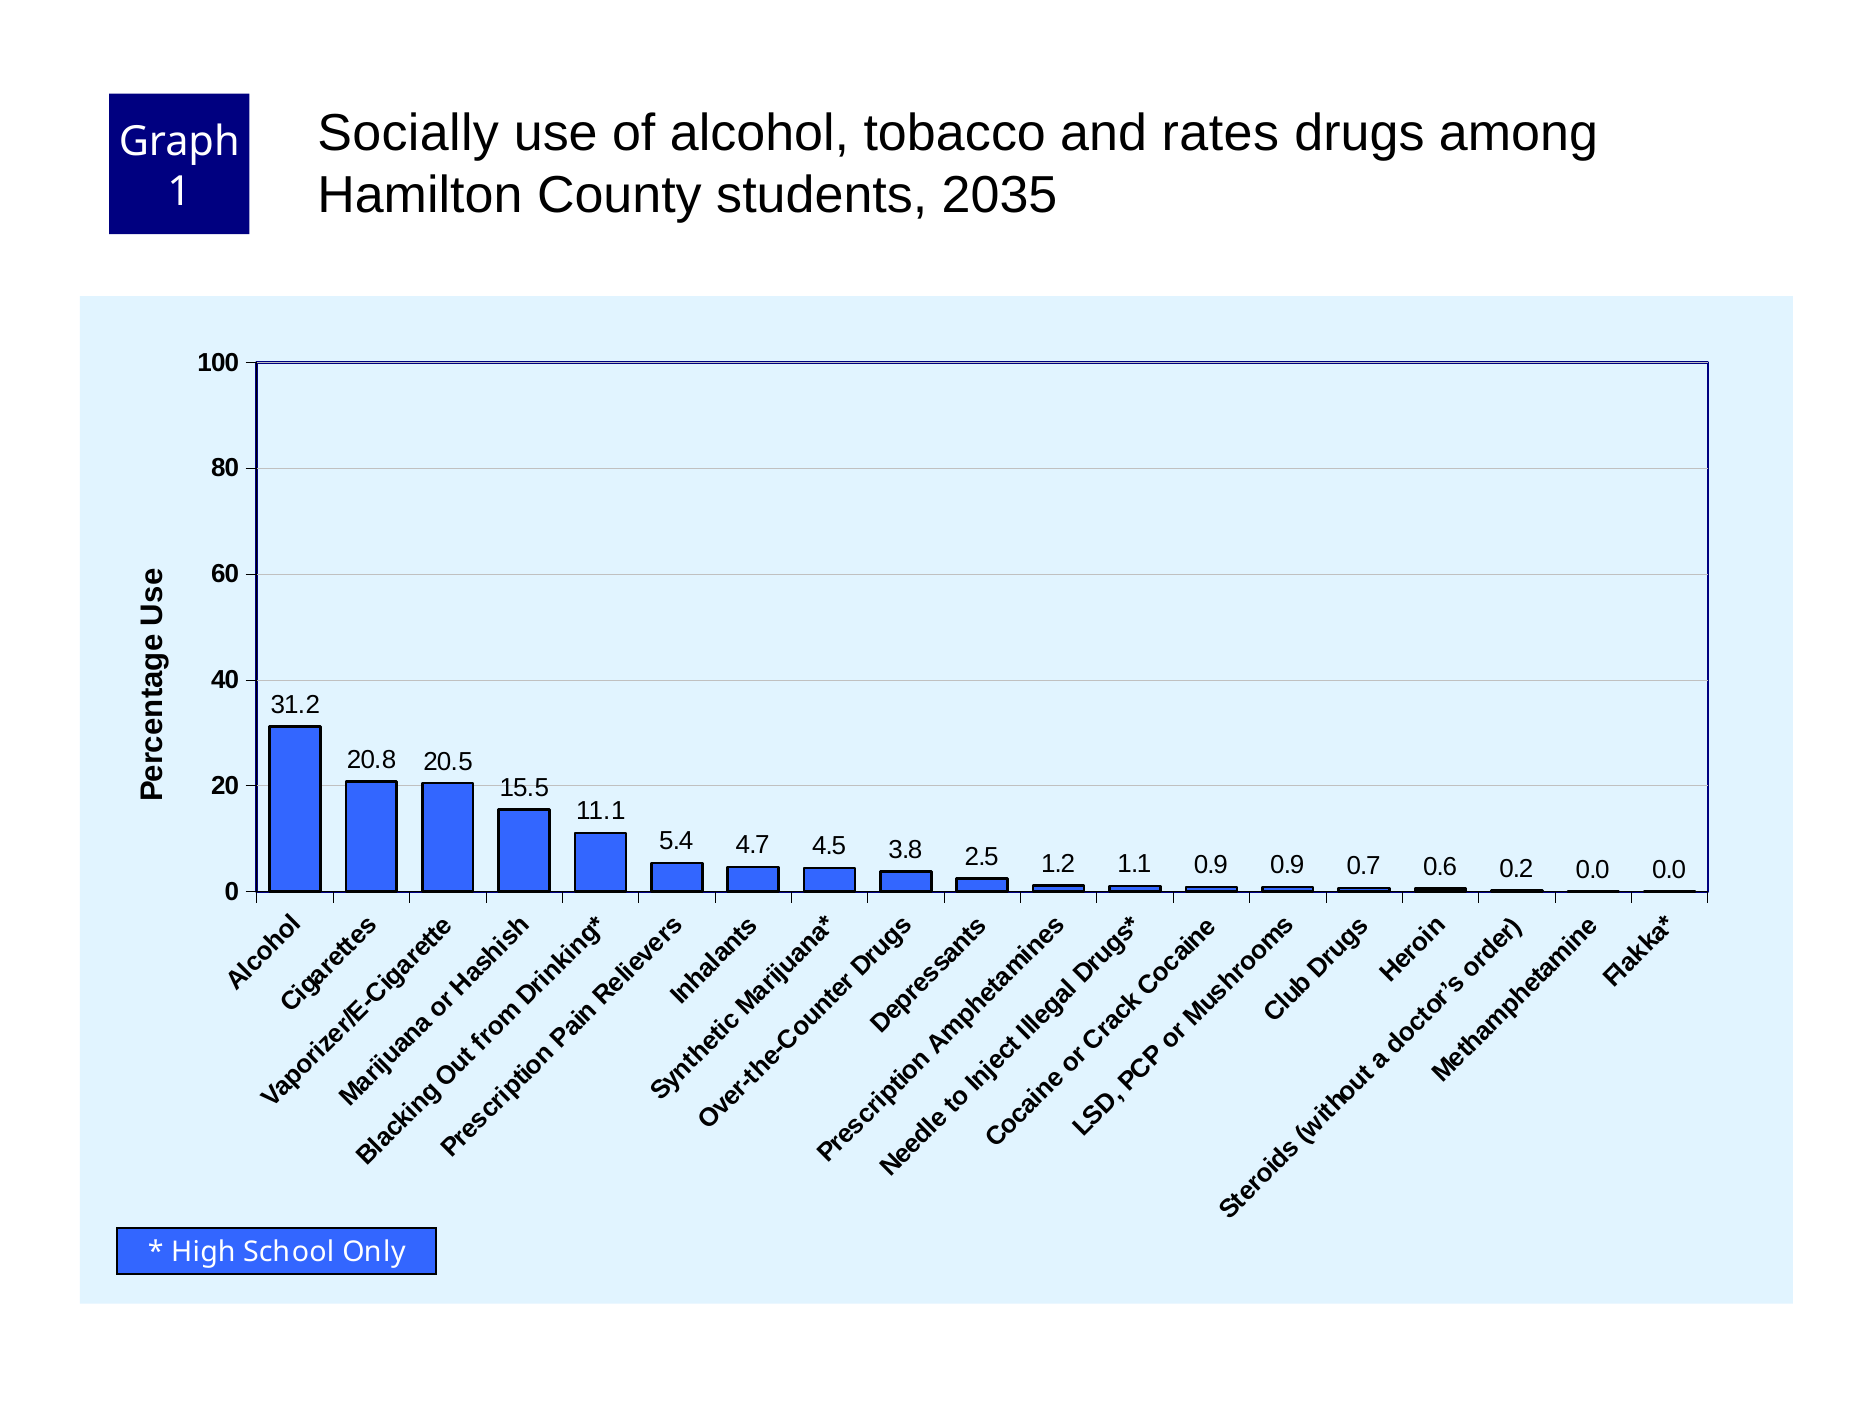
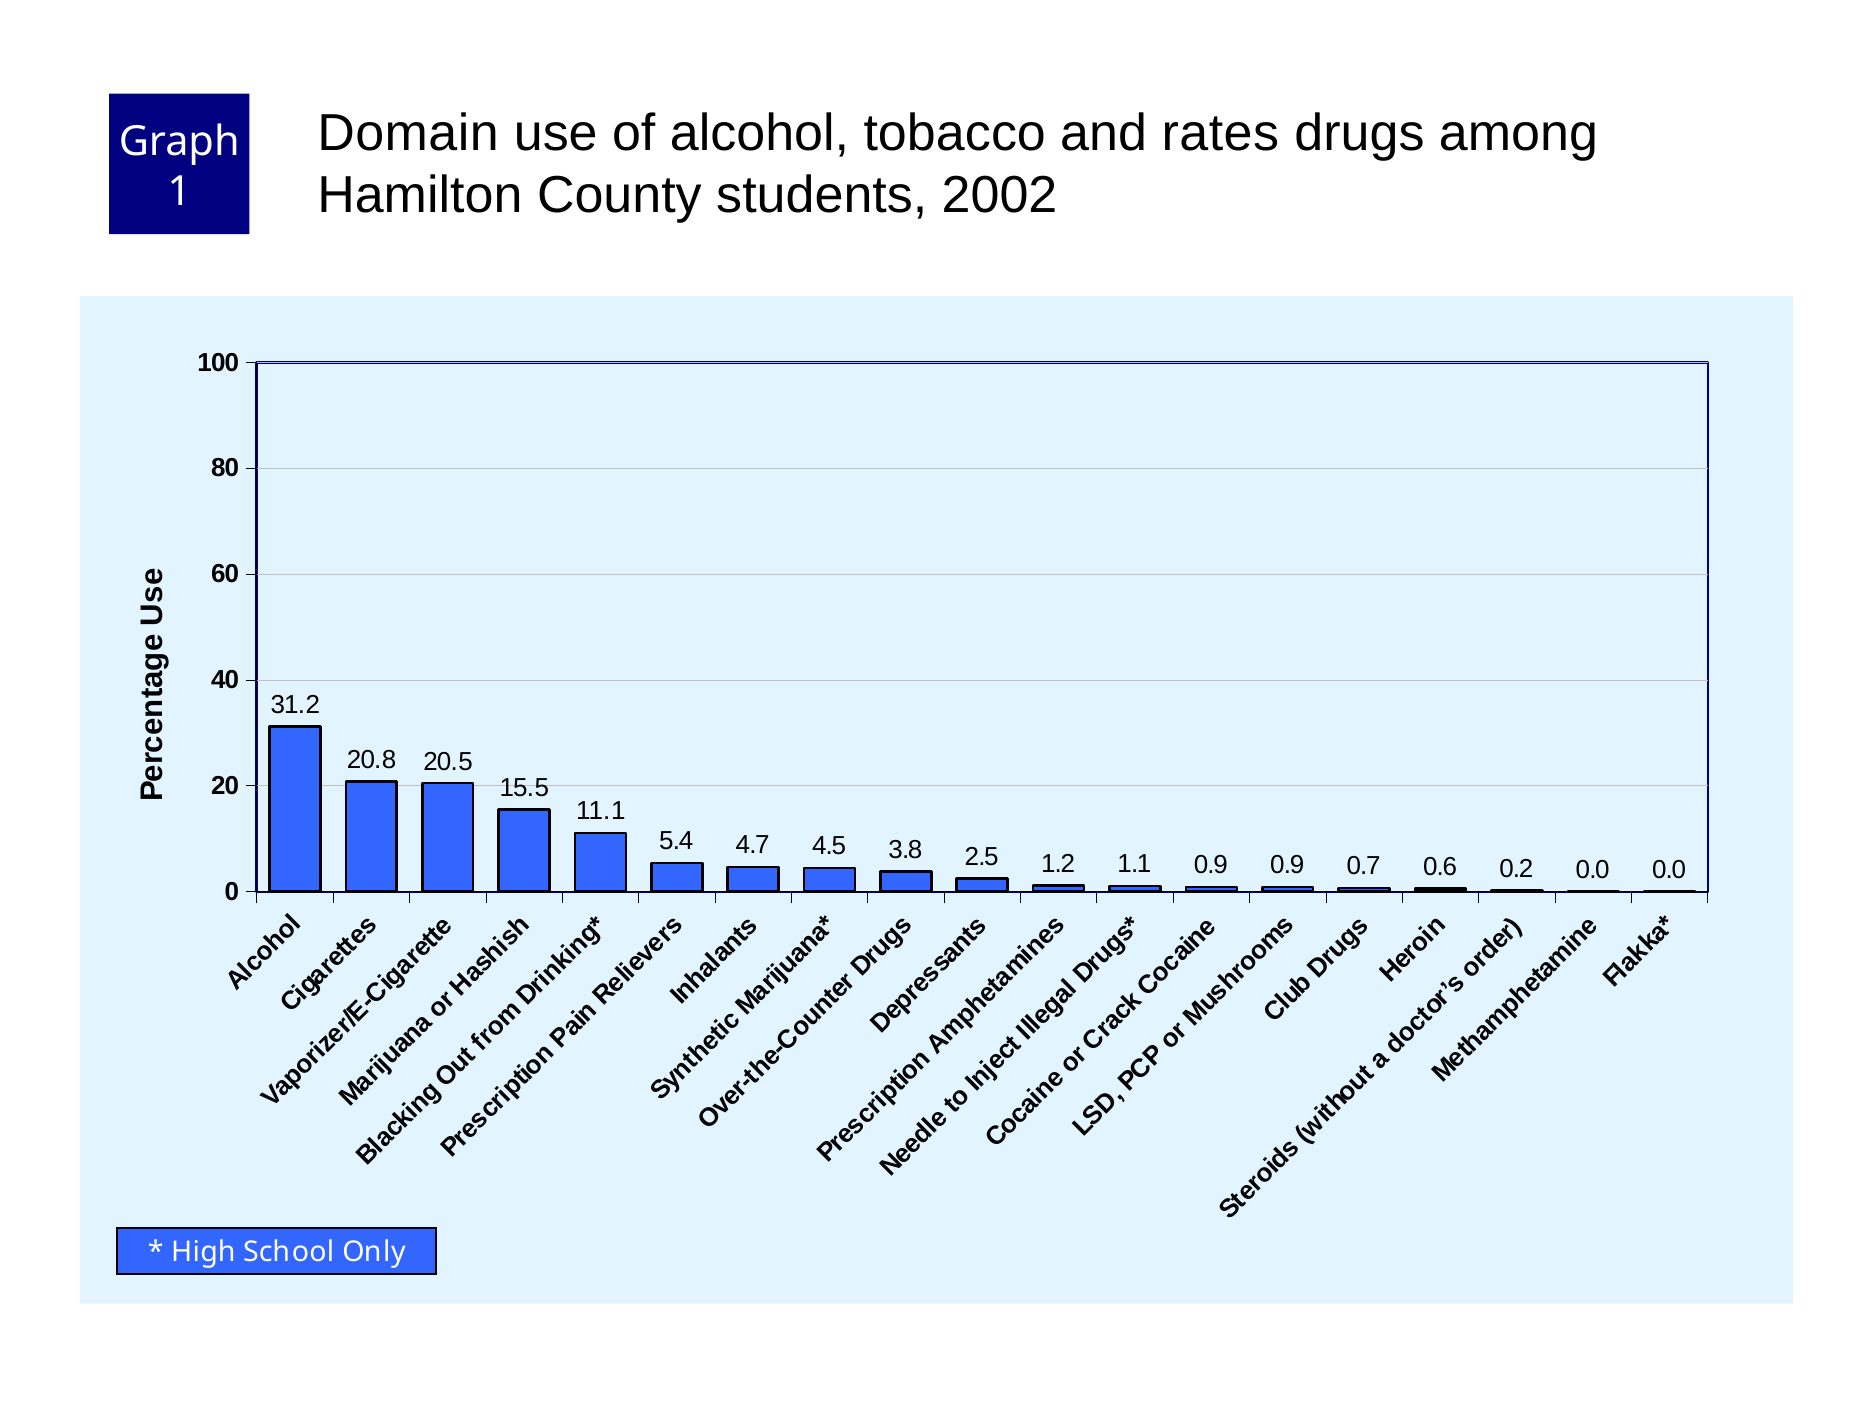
Socially: Socially -> Domain (408, 133)
2035: 2035 -> 2002 (1000, 195)
